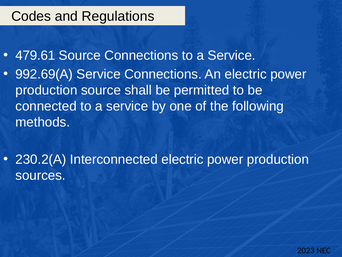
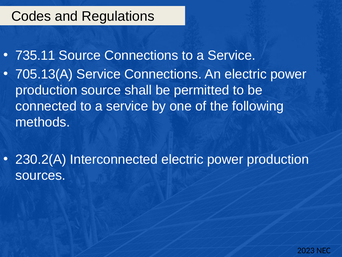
479.61: 479.61 -> 735.11 (35, 55)
992.69(A: 992.69(A -> 705.13(A (44, 74)
